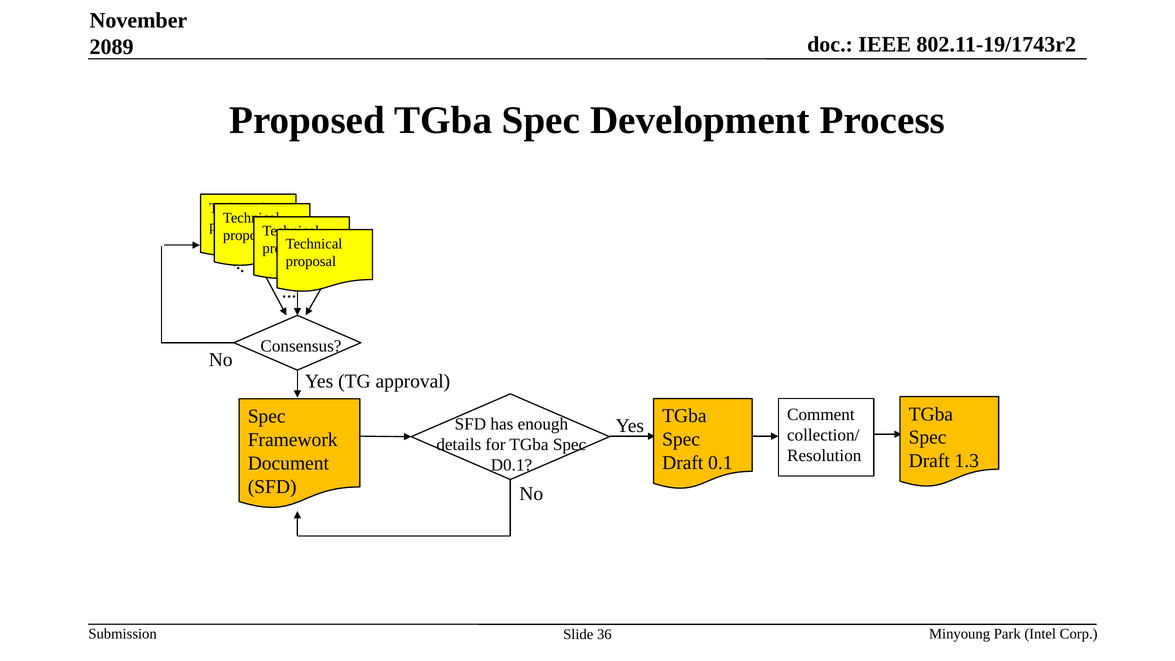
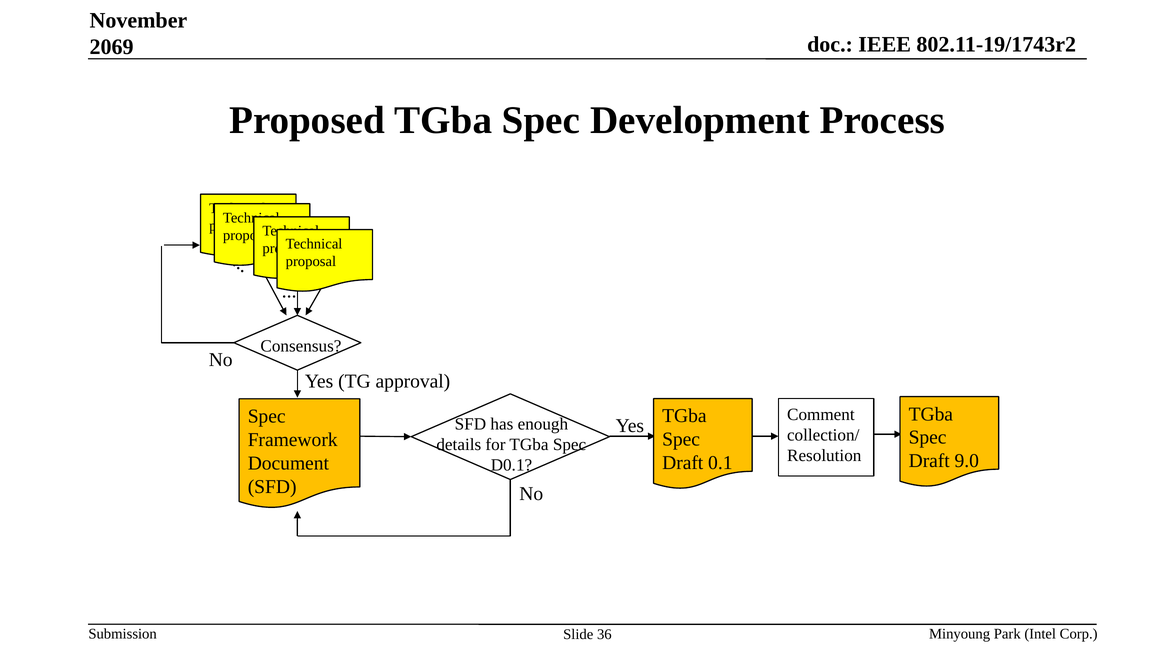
2089: 2089 -> 2069 (112, 47)
1.3: 1.3 -> 9.0 (967, 461)
